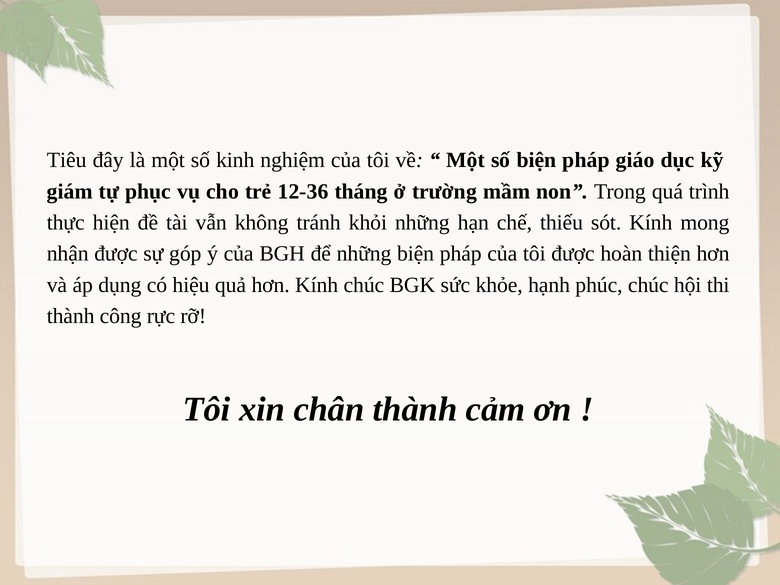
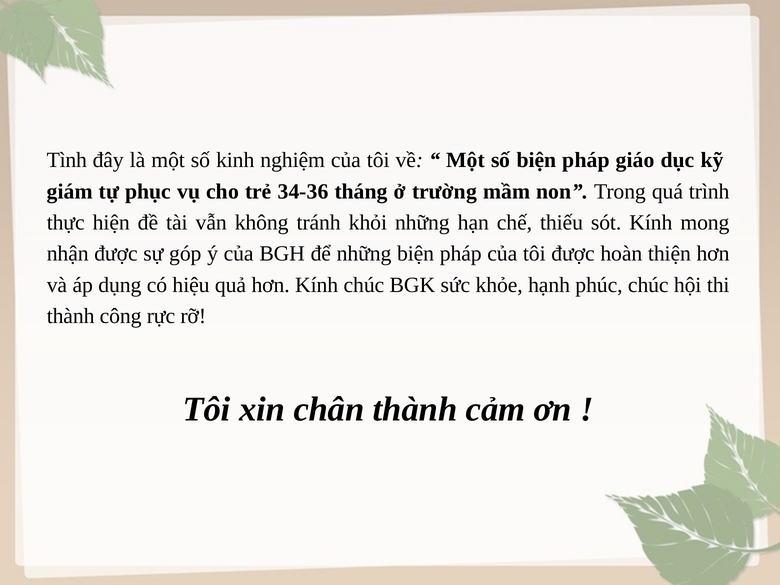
Tiêu: Tiêu -> Tình (67, 160)
12-36: 12-36 -> 34-36 (303, 191)
